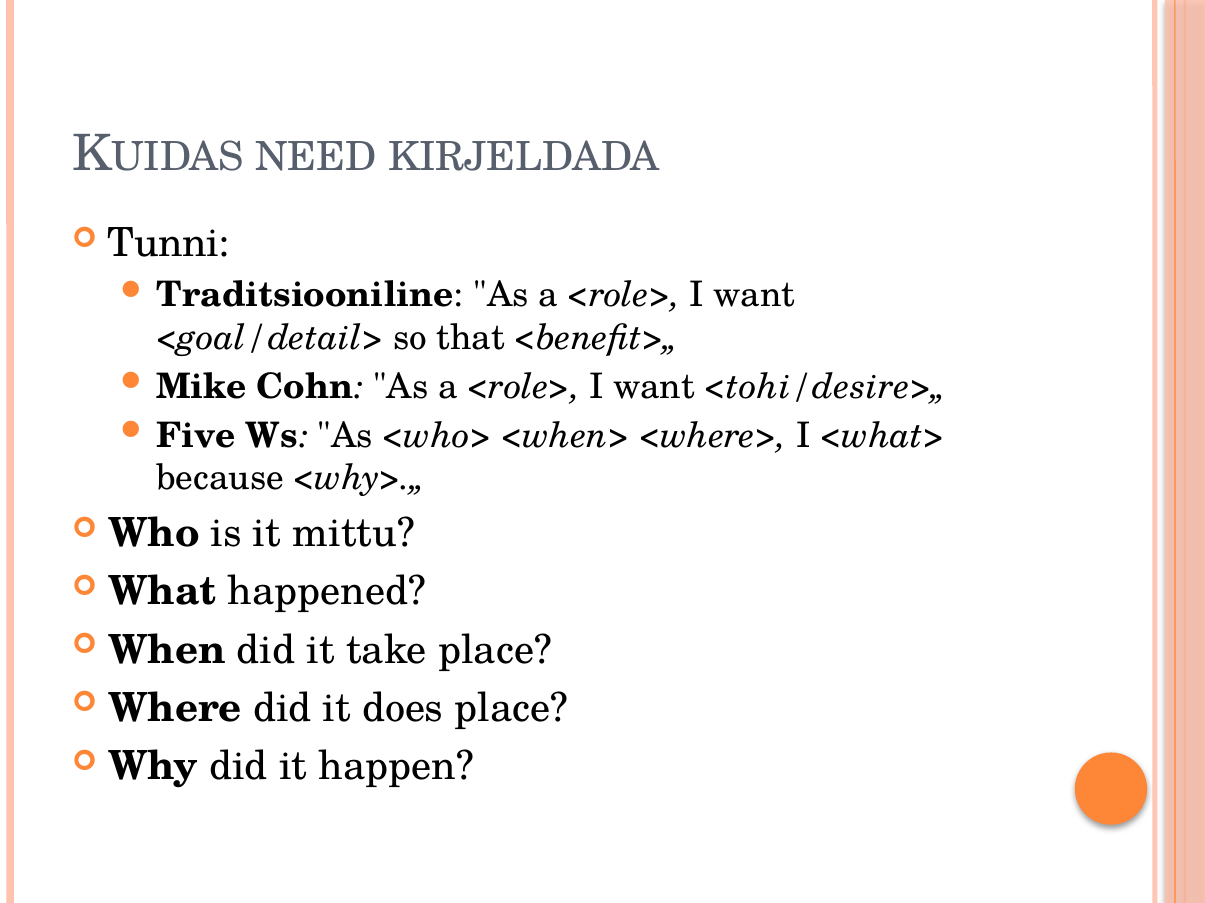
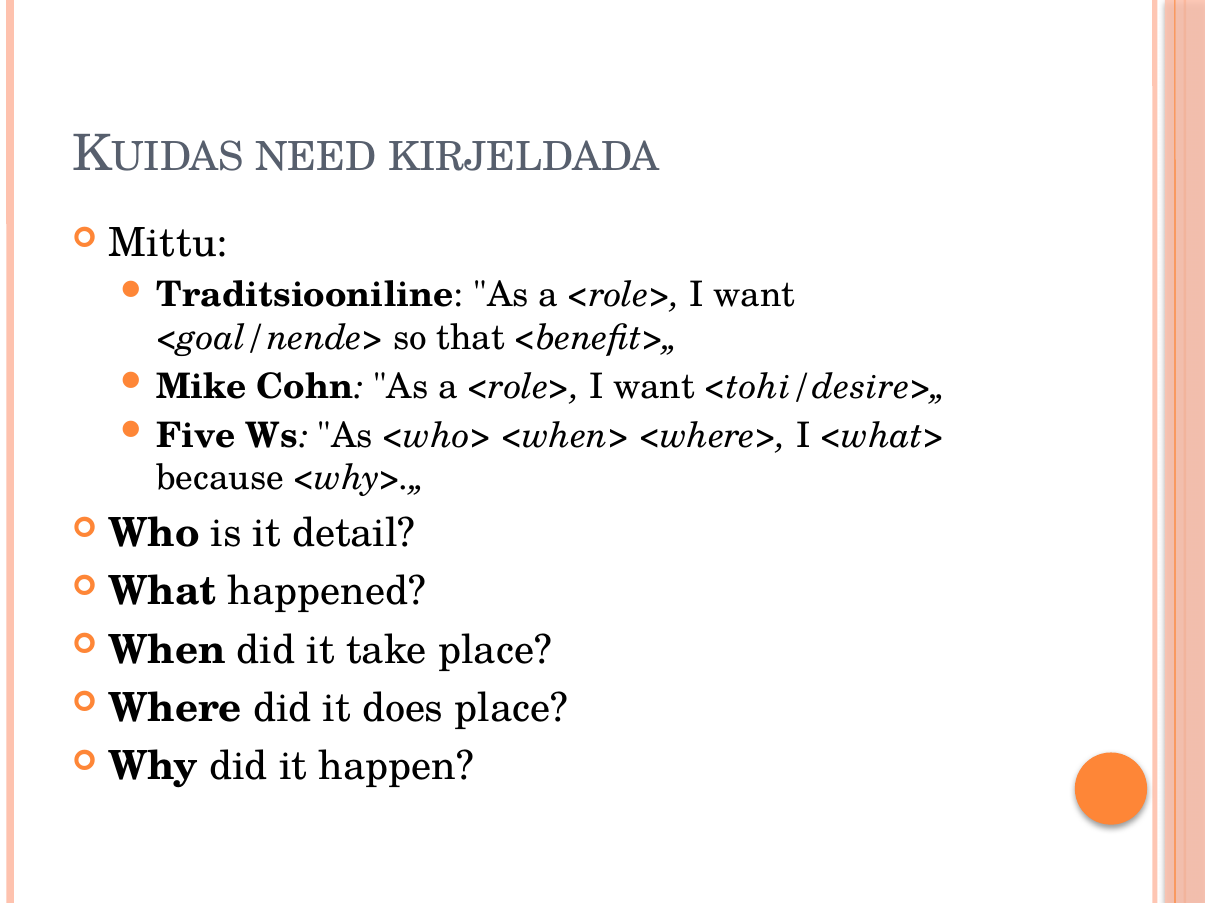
Tunni: Tunni -> Mittu (168, 244)
<goal/detail>: <goal/detail> -> <goal/nende> (270, 338)
mittu: mittu -> detail (354, 534)
